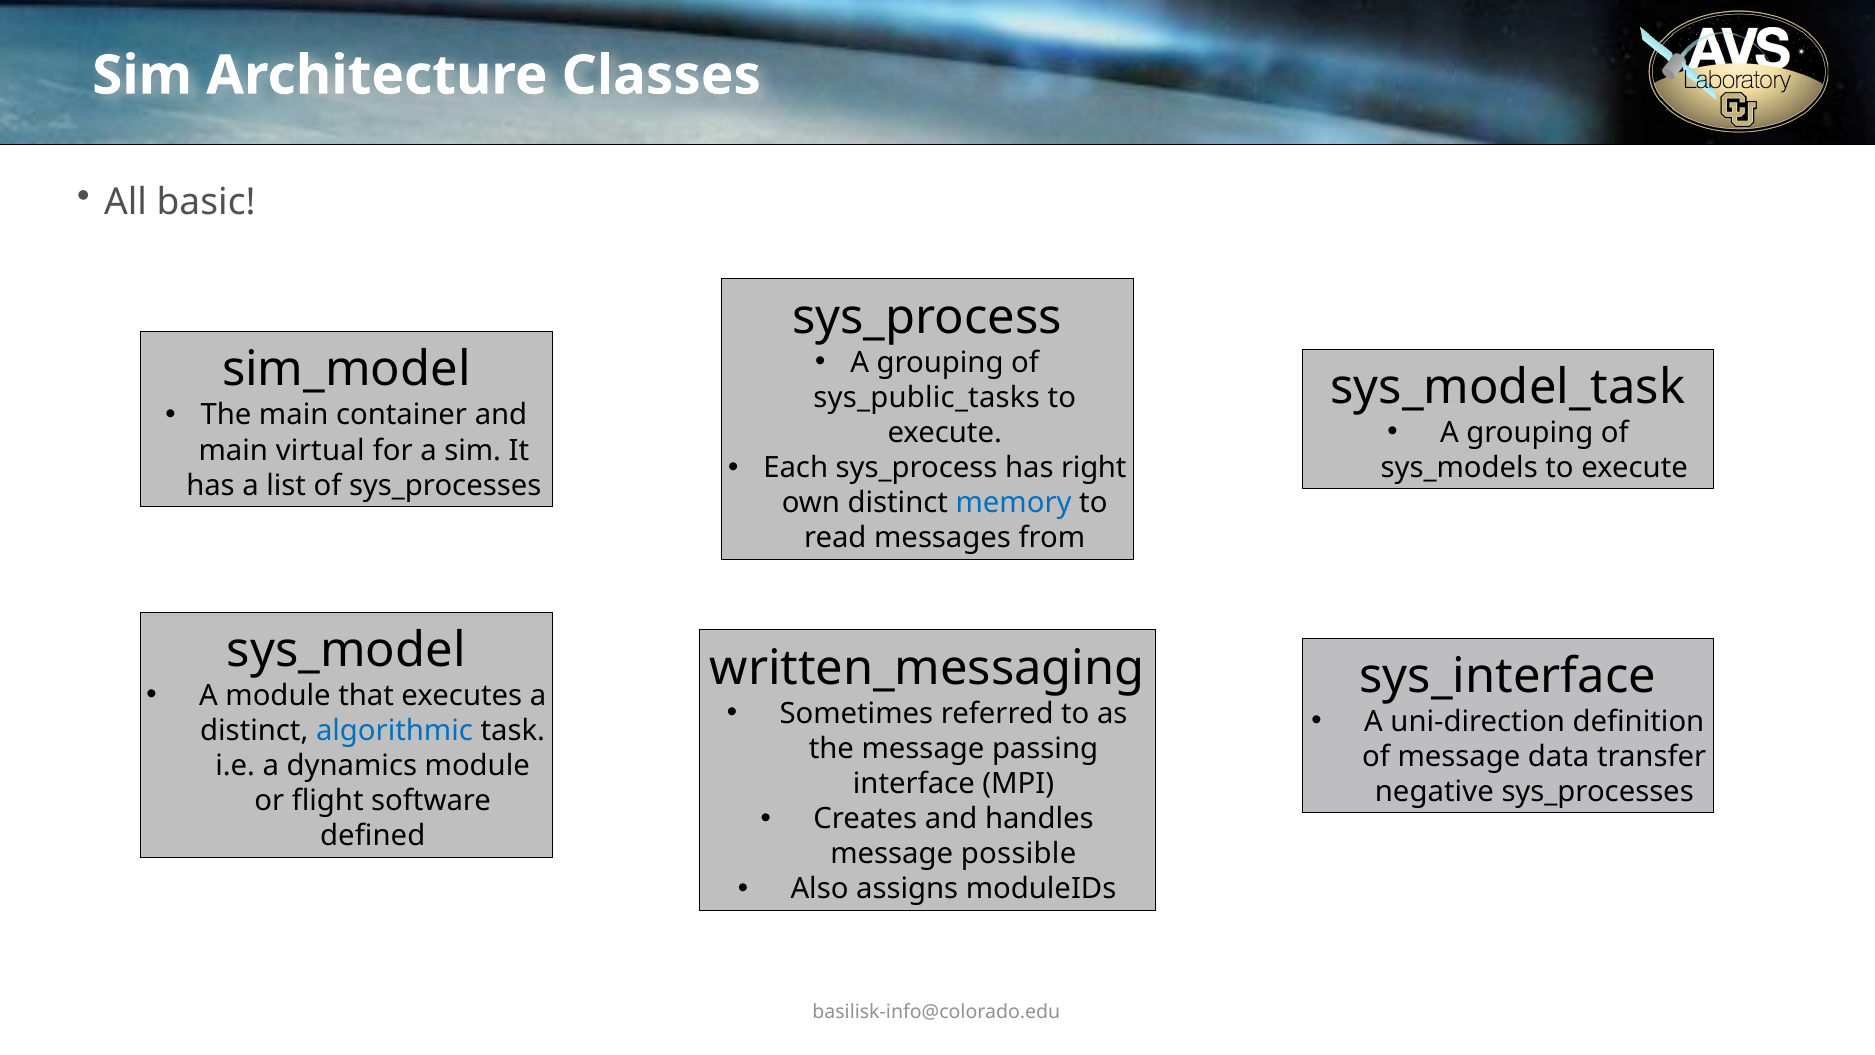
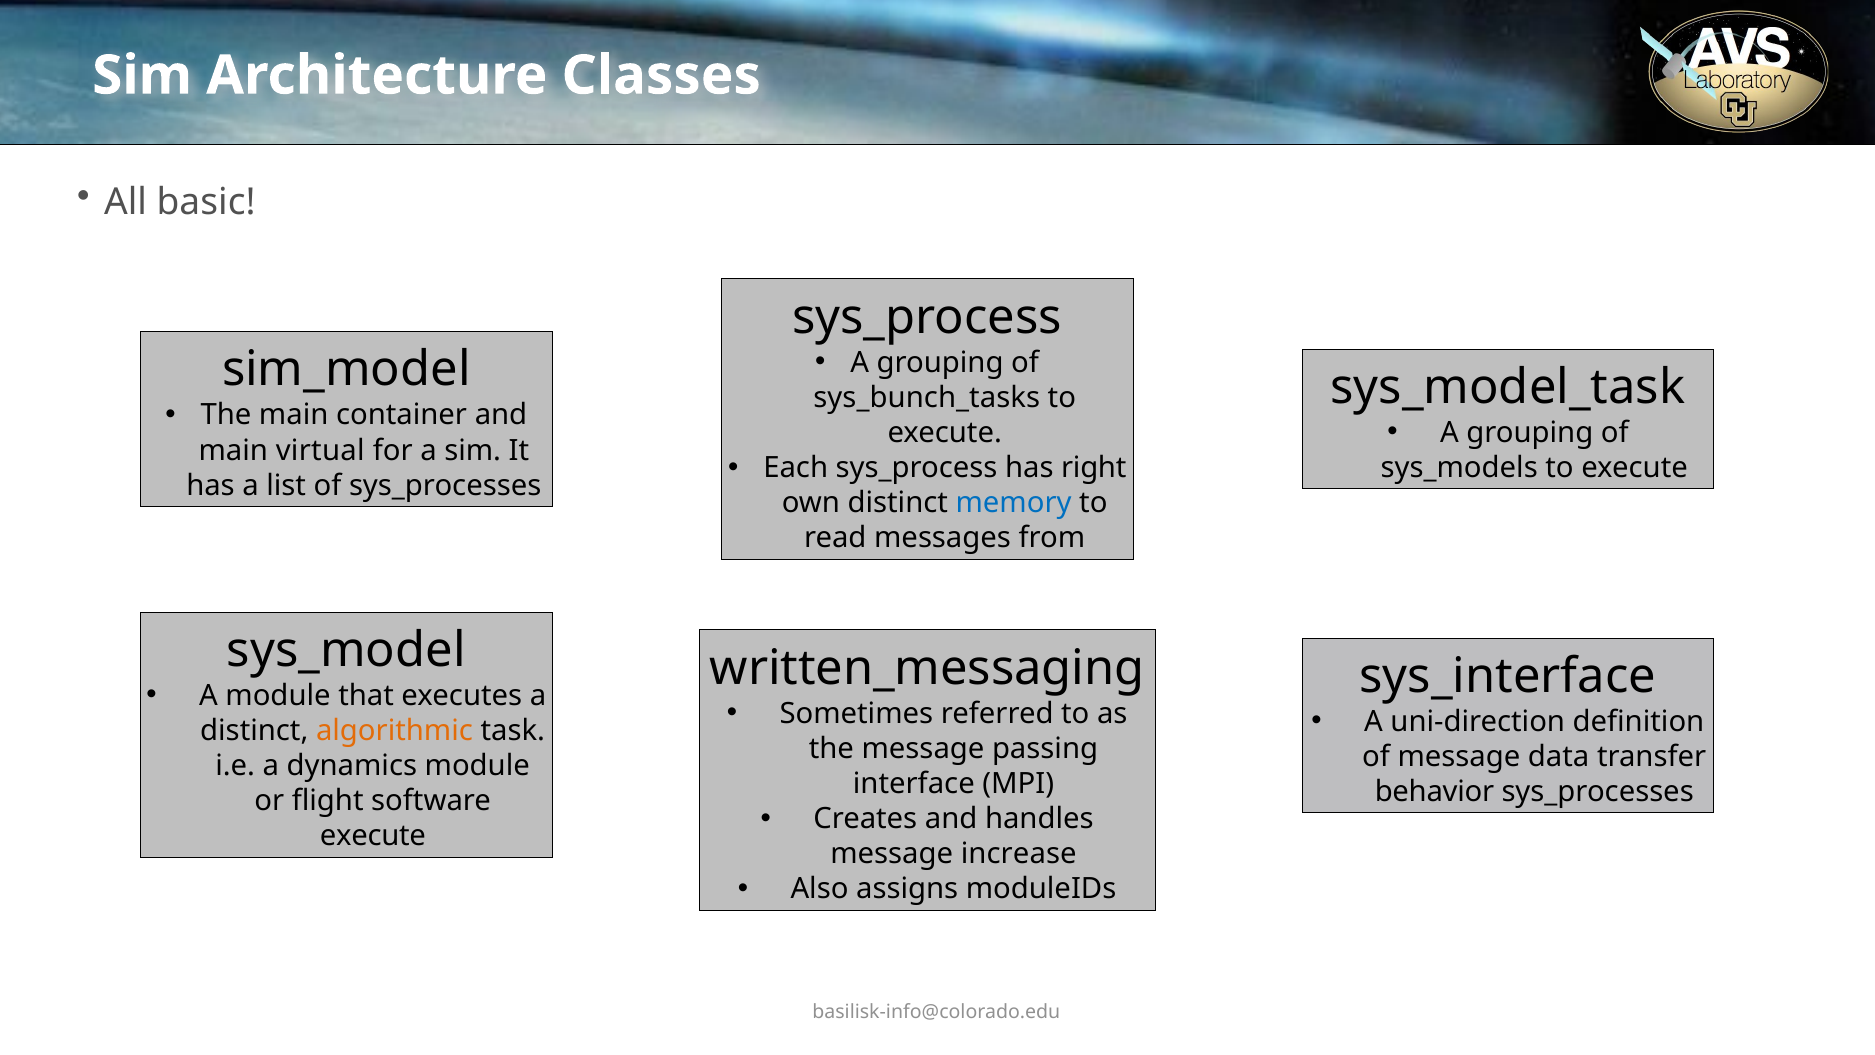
sys_public_tasks: sys_public_tasks -> sys_bunch_tasks (927, 398)
algorithmic colour: blue -> orange (394, 730)
negative: negative -> behavior (1434, 792)
defined: defined -> execute (373, 836)
possible: possible -> increase (1019, 854)
